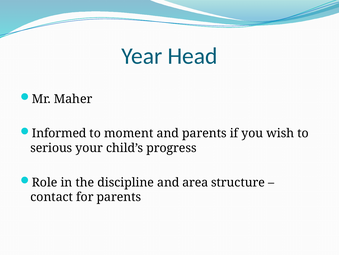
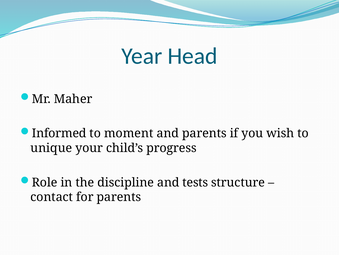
serious: serious -> unique (51, 148)
area: area -> tests (195, 182)
